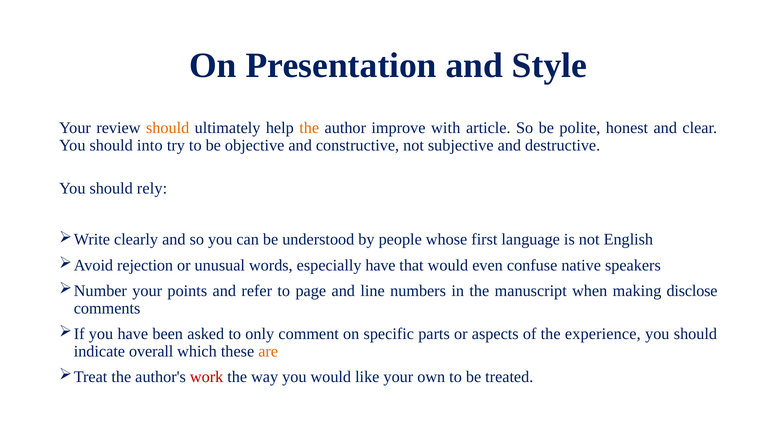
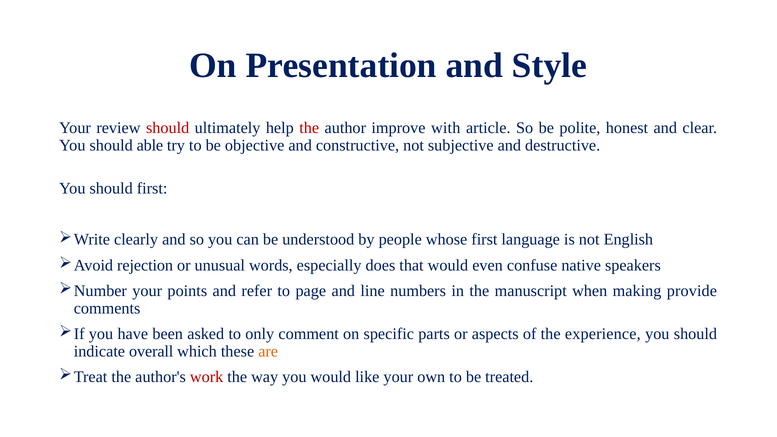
should colour: orange -> red (168, 128)
the colour: orange -> red (309, 128)
into: into -> able (150, 145)
should rely: rely -> first (152, 188)
especially have: have -> does (380, 265)
disclose: disclose -> provide (692, 291)
